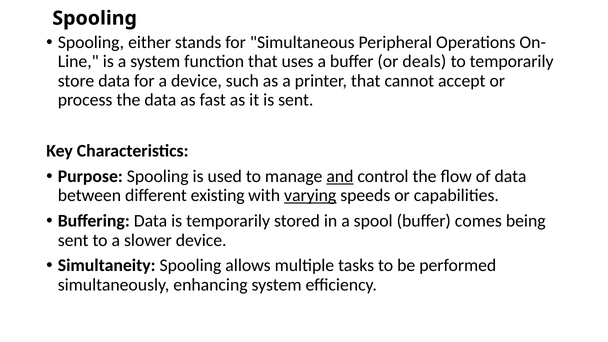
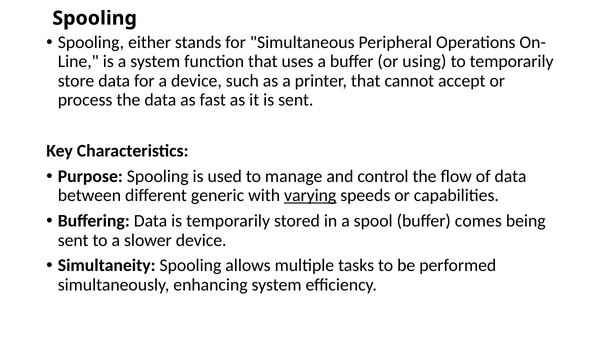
deals: deals -> using (424, 62)
and underline: present -> none (340, 176)
existing: existing -> generic (218, 196)
